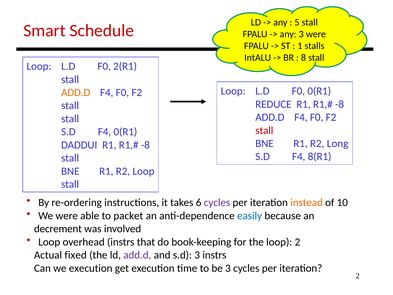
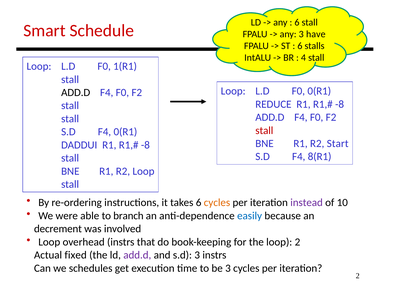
5: 5 -> 6 (297, 22)
3 were: were -> have (316, 34)
1: 1 -> 6 (300, 46)
8: 8 -> 4 (303, 58)
2(R1: 2(R1 -> 1(R1 (125, 66)
ADD.D colour: orange -> black (76, 92)
Long: Long -> Start (338, 143)
cycles colour: purple -> orange (217, 202)
instead colour: orange -> purple (307, 202)
packet: packet -> branch (128, 216)
we execution: execution -> schedules (91, 268)
